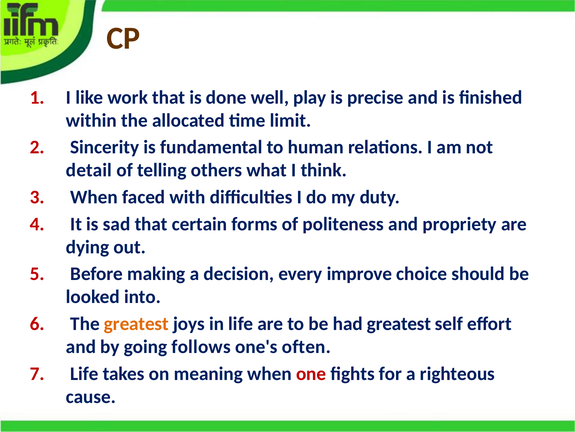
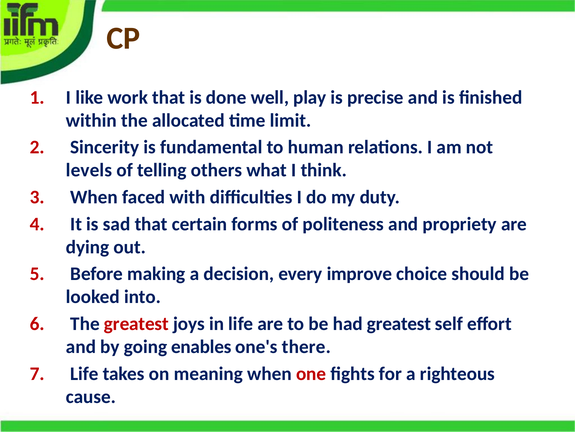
detail: detail -> levels (89, 170)
greatest colour: orange -> red (136, 323)
follows: follows -> enables (201, 346)
often: often -> there (306, 346)
